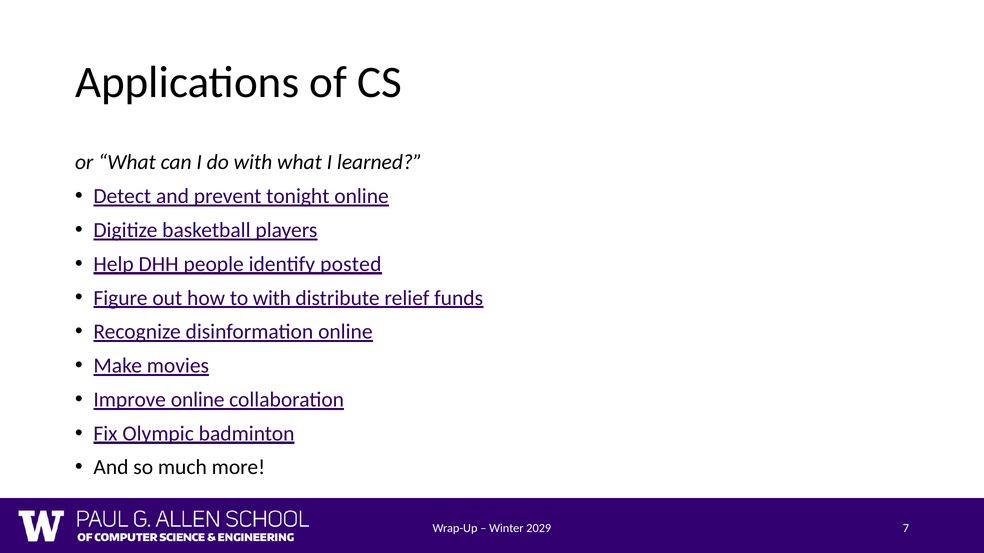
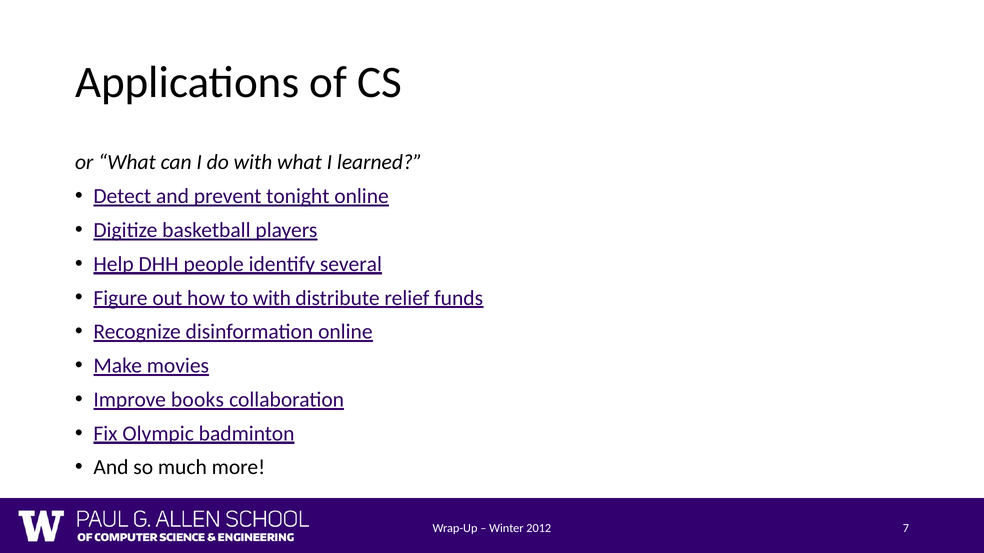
posted: posted -> several (351, 264)
Improve online: online -> books (197, 400)
2029: 2029 -> 2012 (539, 529)
